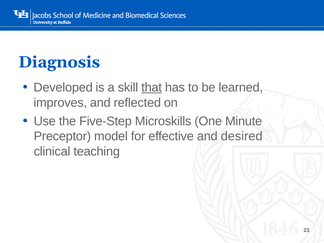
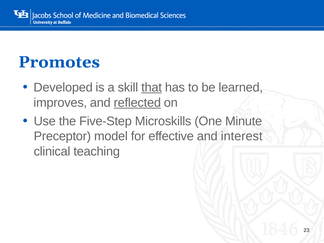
Diagnosis: Diagnosis -> Promotes (59, 62)
reflected underline: none -> present (137, 103)
desired: desired -> interest (242, 136)
